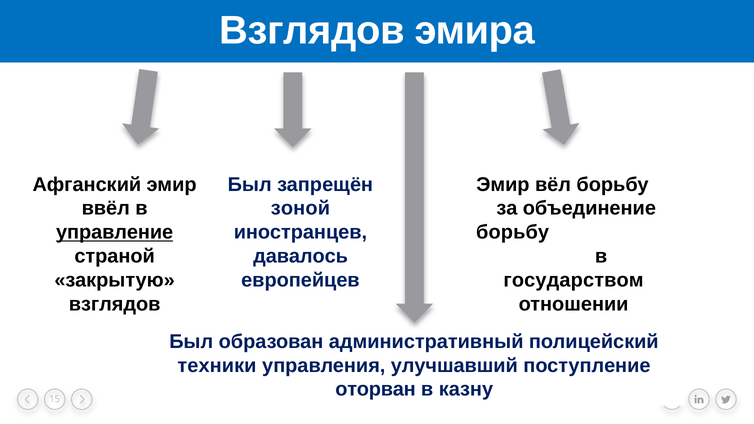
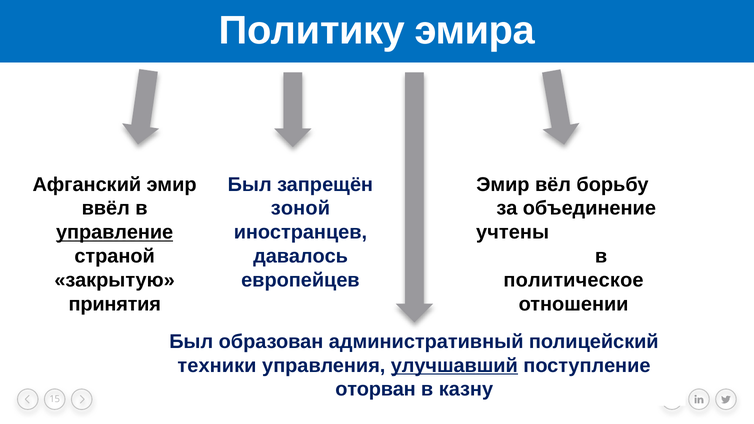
Взглядов: Взглядов -> Политику (312, 30)
борьбу: борьбу -> учтены (513, 232)
государством: государством -> политическое (574, 280)
взглядов: взглядов -> принятия (115, 304)
улучшавший underline: none -> present (454, 366)
